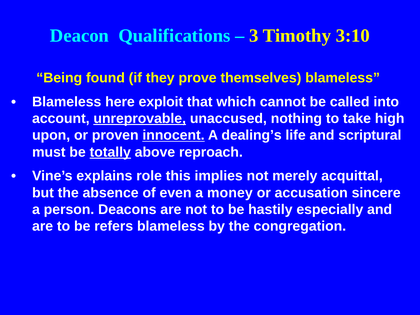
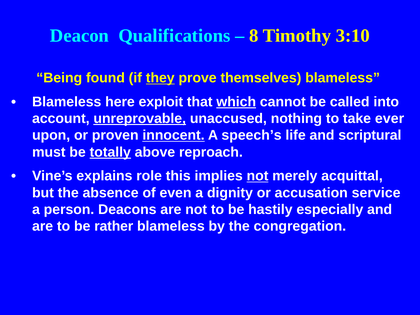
3: 3 -> 8 (254, 36)
they underline: none -> present (160, 78)
which underline: none -> present (236, 102)
high: high -> ever (390, 119)
dealing’s: dealing’s -> speech’s (252, 135)
not underline: none -> present (258, 176)
money: money -> dignity (230, 193)
sincere: sincere -> service (376, 193)
refers: refers -> rather (114, 226)
